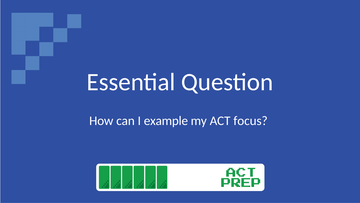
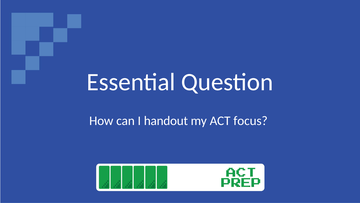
example: example -> handout (166, 121)
